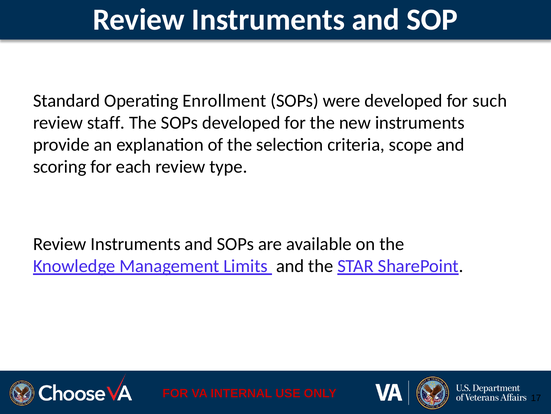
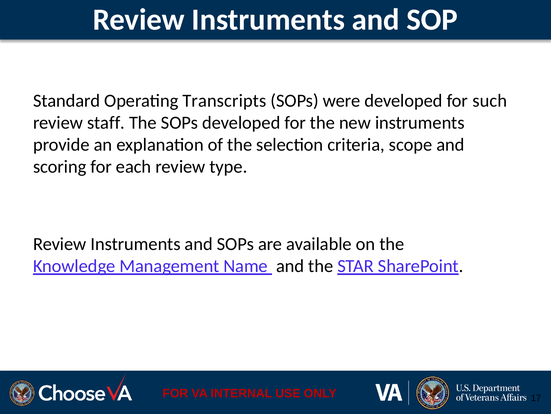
Enrollment: Enrollment -> Transcripts (224, 100)
Limits: Limits -> Name (246, 266)
